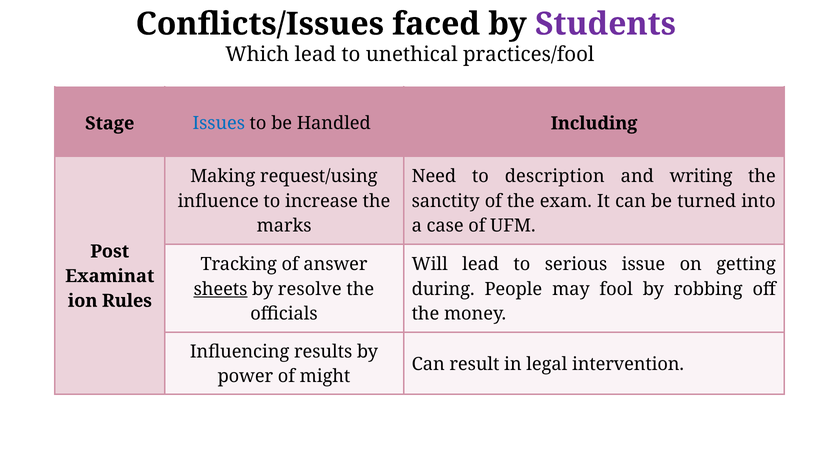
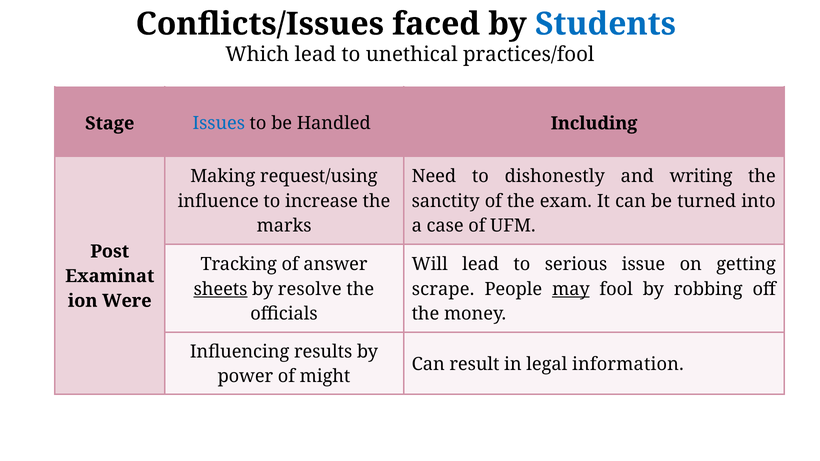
Students colour: purple -> blue (605, 24)
description: description -> dishonestly (555, 177)
during: during -> scrape (443, 289)
may underline: none -> present (571, 289)
Rules: Rules -> Were (127, 301)
intervention: intervention -> information (628, 364)
